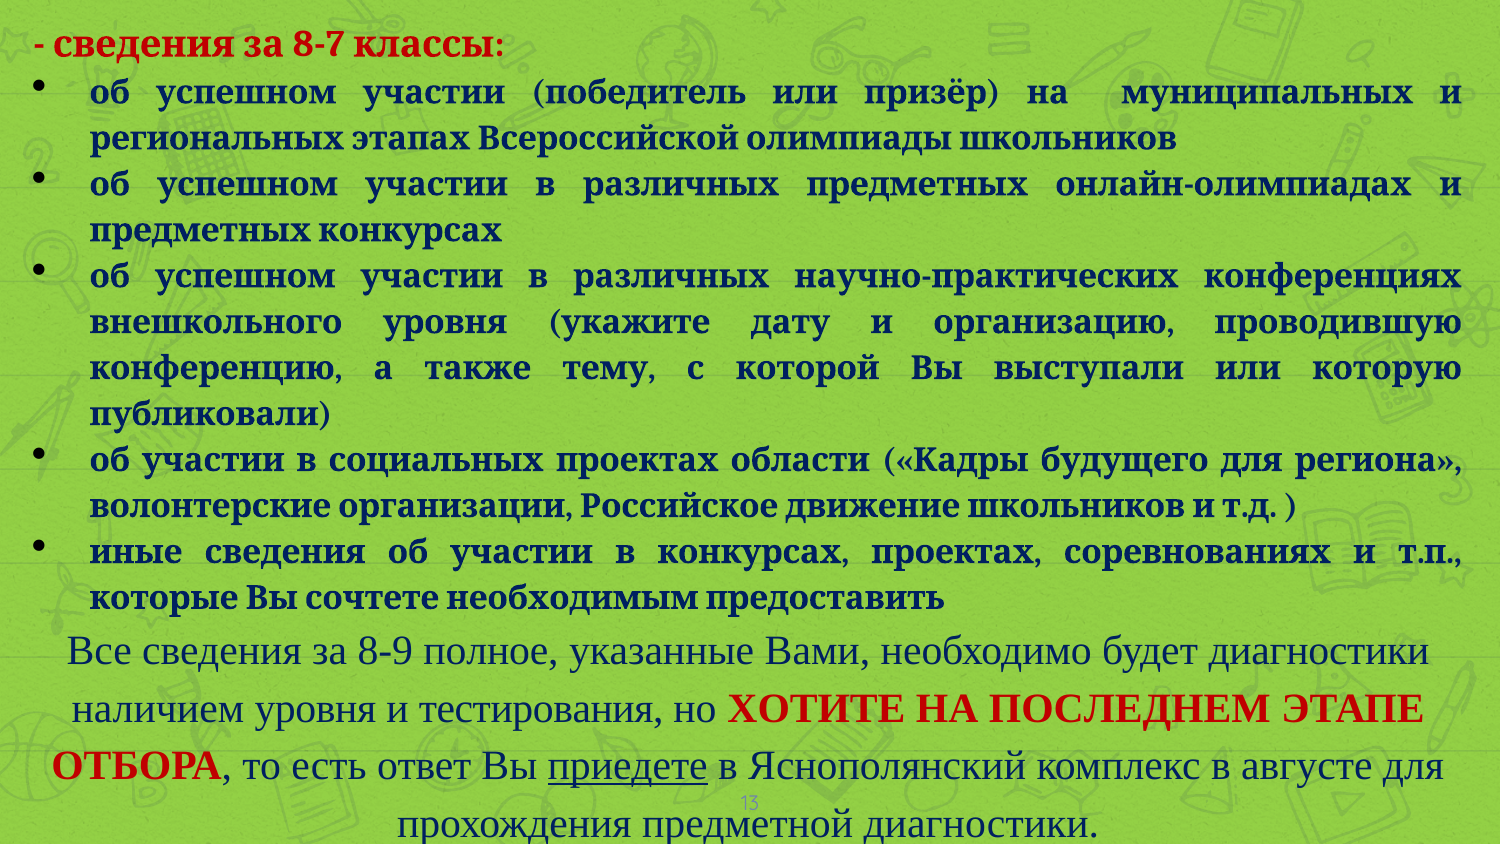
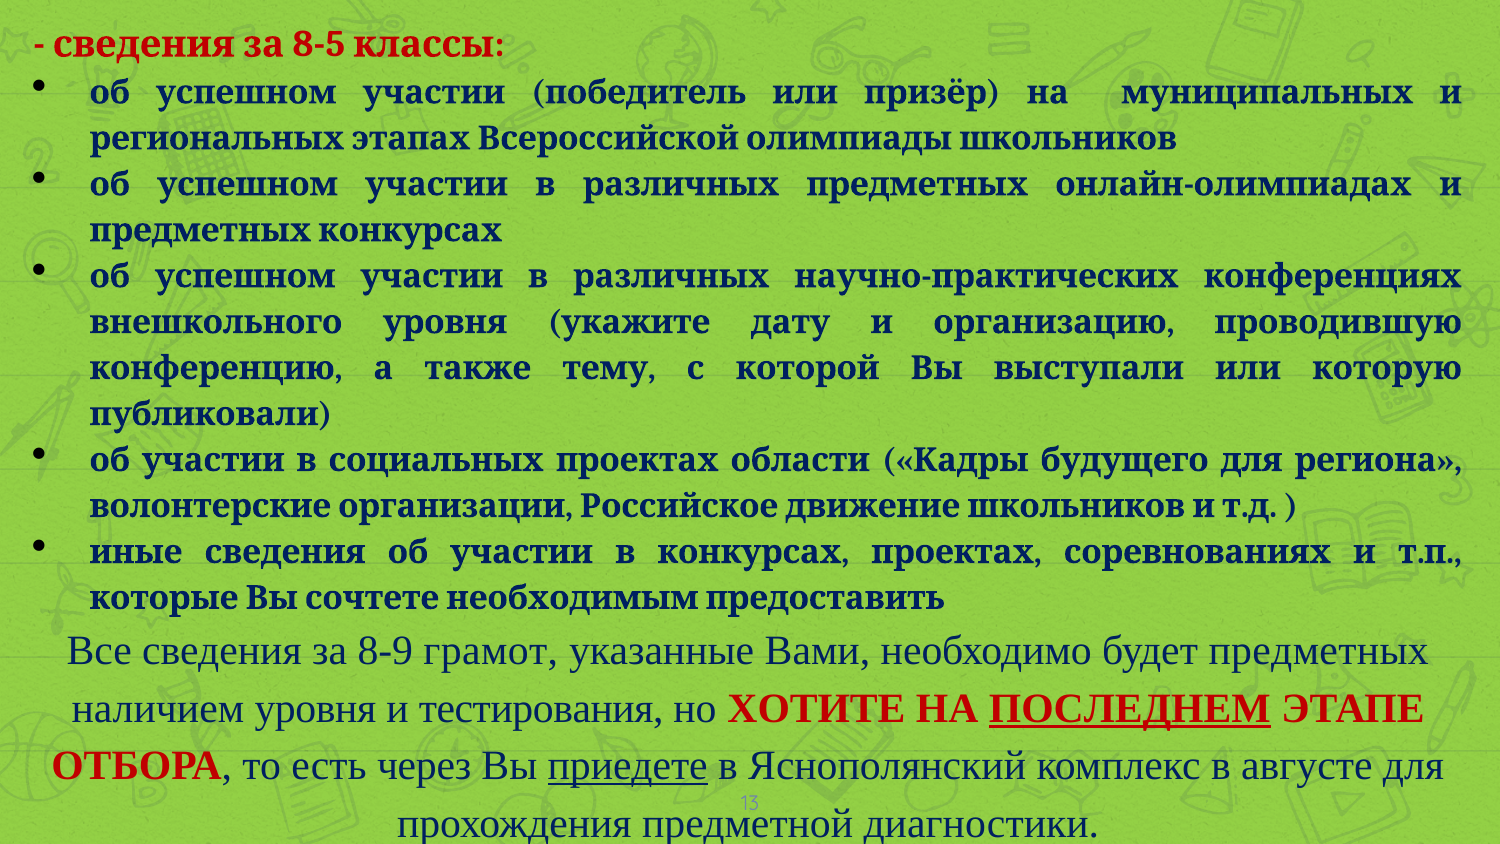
8-7: 8-7 -> 8-5 (319, 44)
полное: полное -> грамот (491, 651)
будет диагностики: диагностики -> предметных (1319, 651)
ПОСЛЕДНЕМ underline: none -> present (1130, 708)
ответ: ответ -> через (424, 766)
